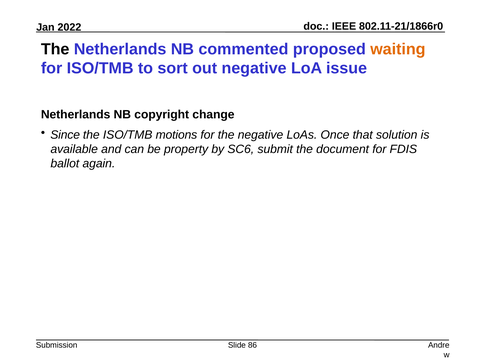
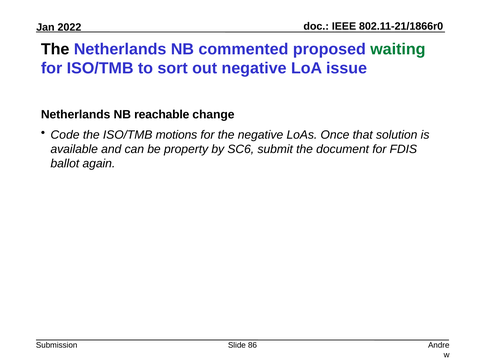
waiting colour: orange -> green (398, 49)
copyright: copyright -> reachable (162, 115)
Since: Since -> Code (65, 135)
